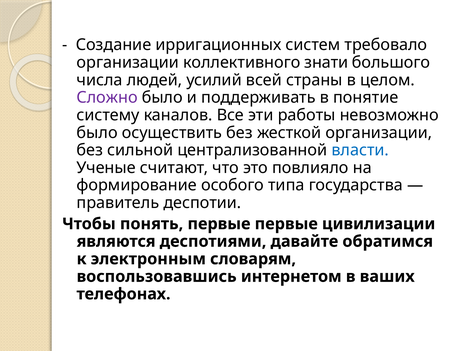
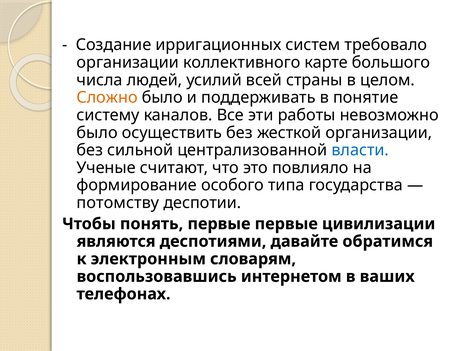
знати: знати -> карте (326, 62)
Сложно colour: purple -> orange (107, 97)
правитель: правитель -> потомству (118, 202)
